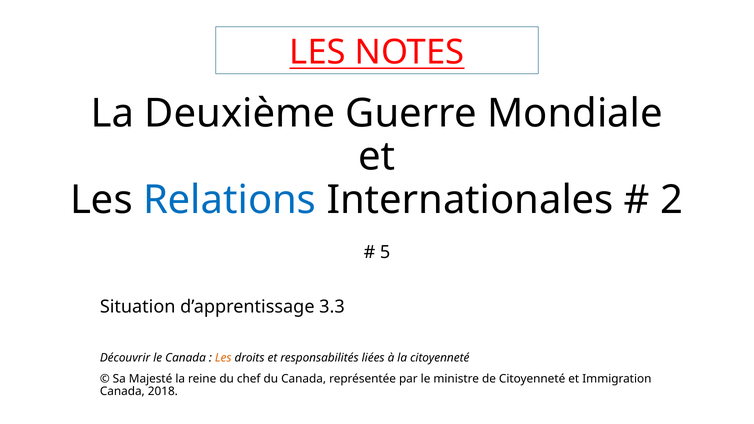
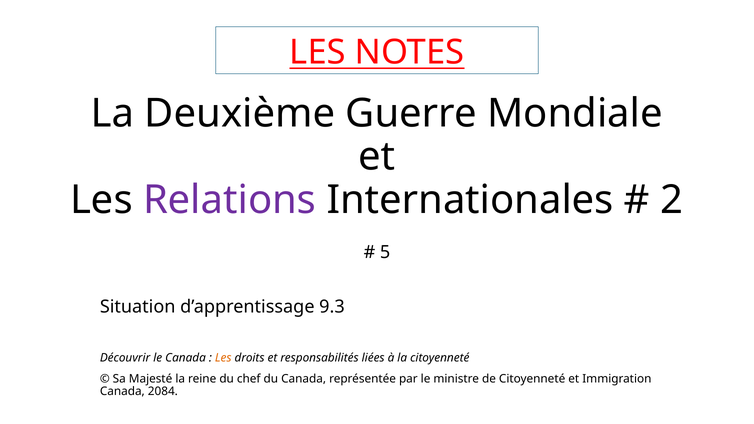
Relations colour: blue -> purple (230, 200)
3.3: 3.3 -> 9.3 (332, 307)
2018: 2018 -> 2084 (163, 392)
